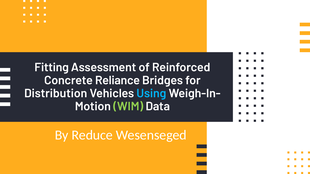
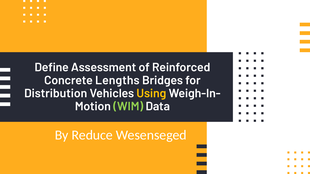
Fitting: Fitting -> Define (52, 68)
Reliance: Reliance -> Lengths (117, 81)
Using colour: light blue -> yellow (151, 94)
